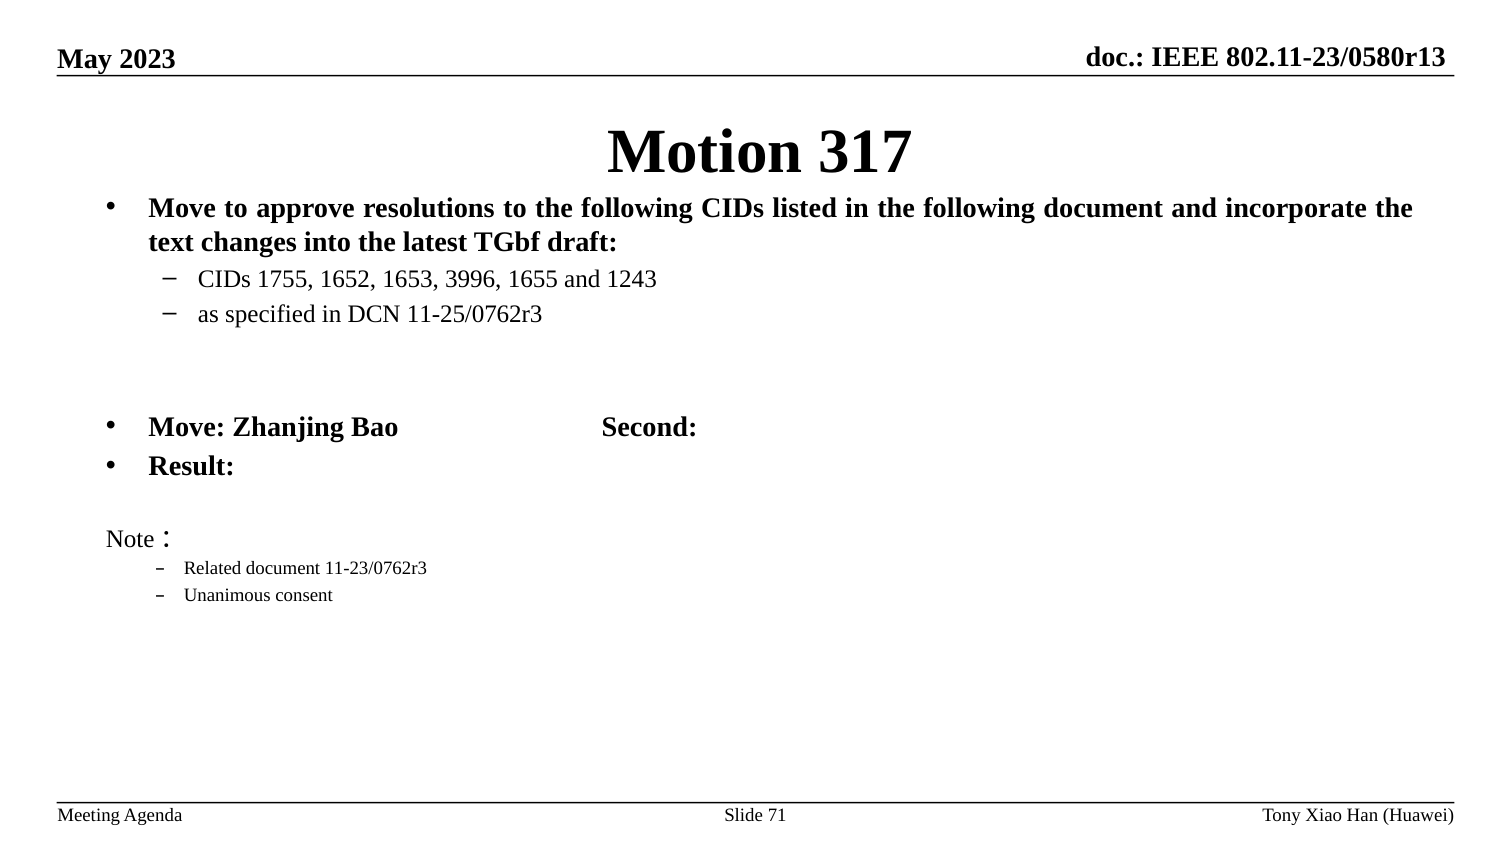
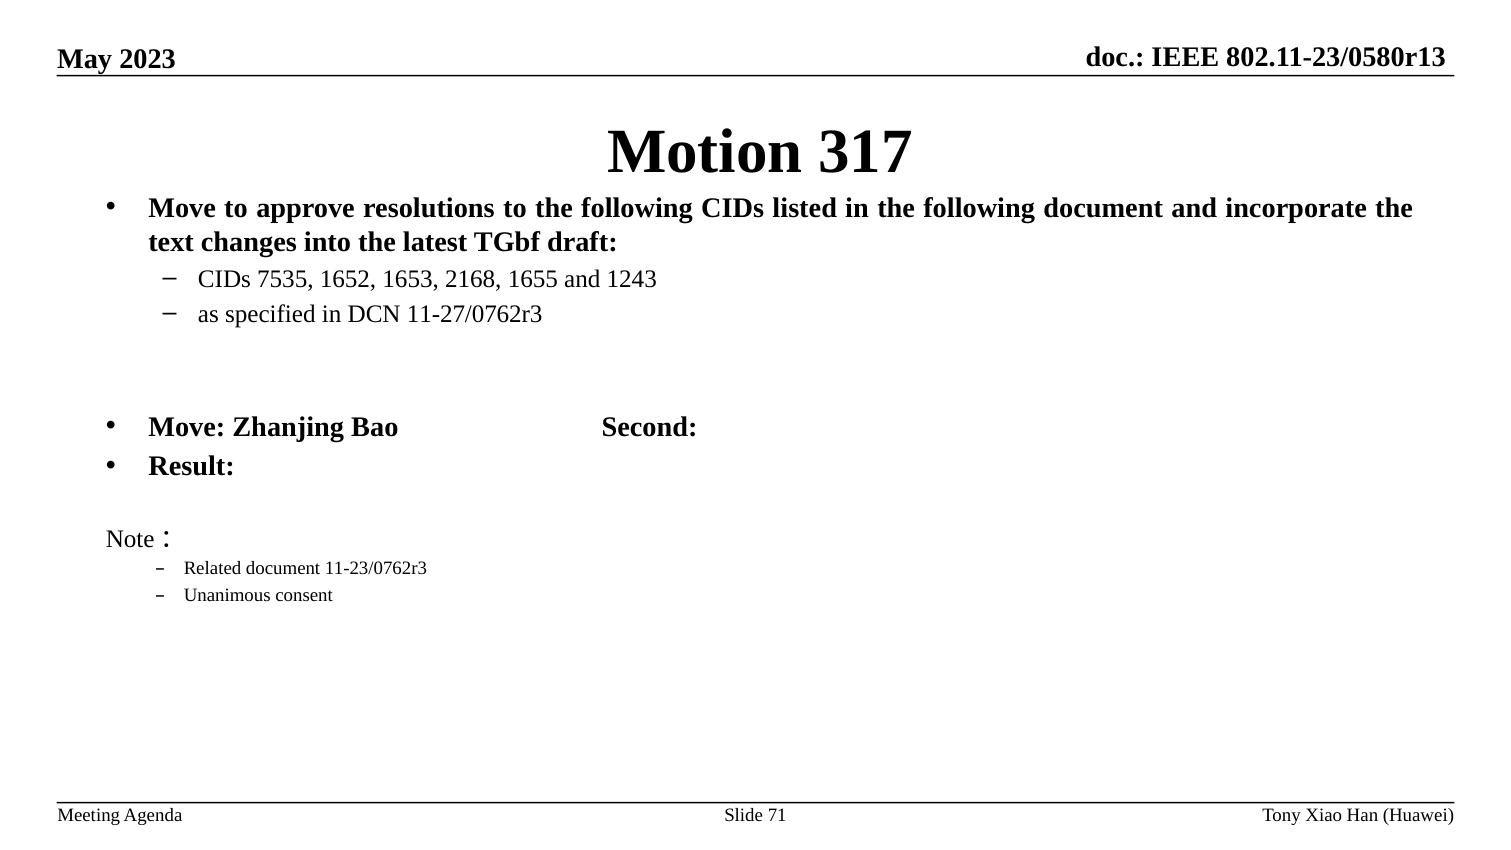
1755: 1755 -> 7535 (285, 279)
3996: 3996 -> 2168 (473, 279)
11-25/0762r3: 11-25/0762r3 -> 11-27/0762r3 (475, 314)
